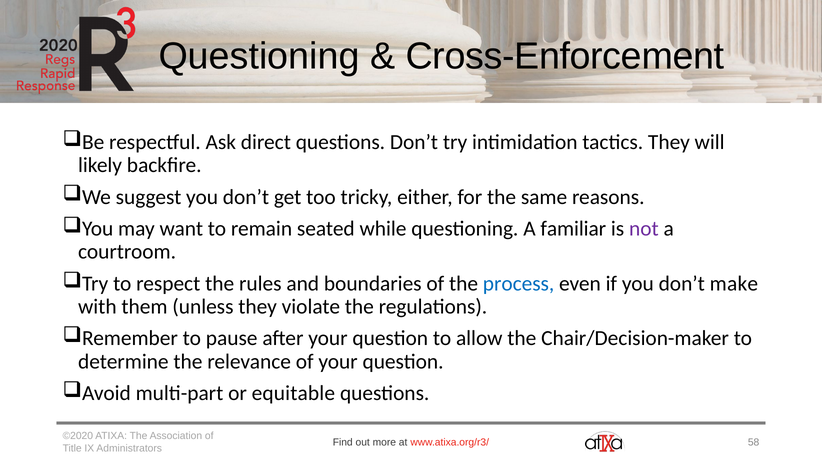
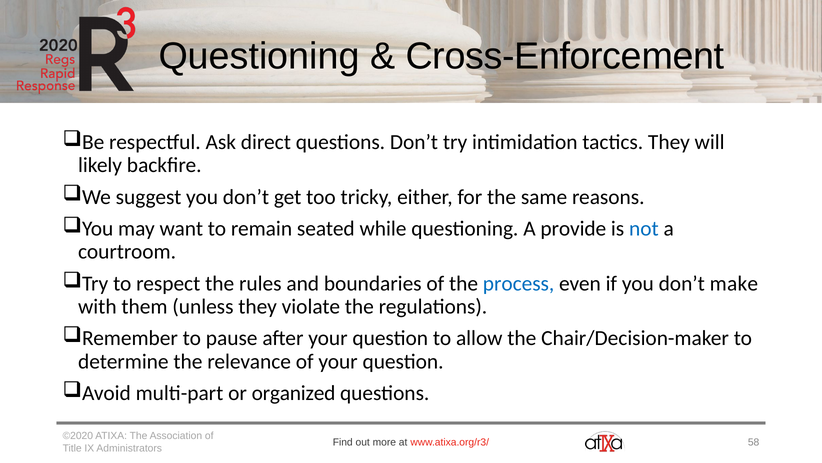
familiar: familiar -> provide (573, 228)
not colour: purple -> blue (644, 228)
equitable: equitable -> organized (294, 393)
